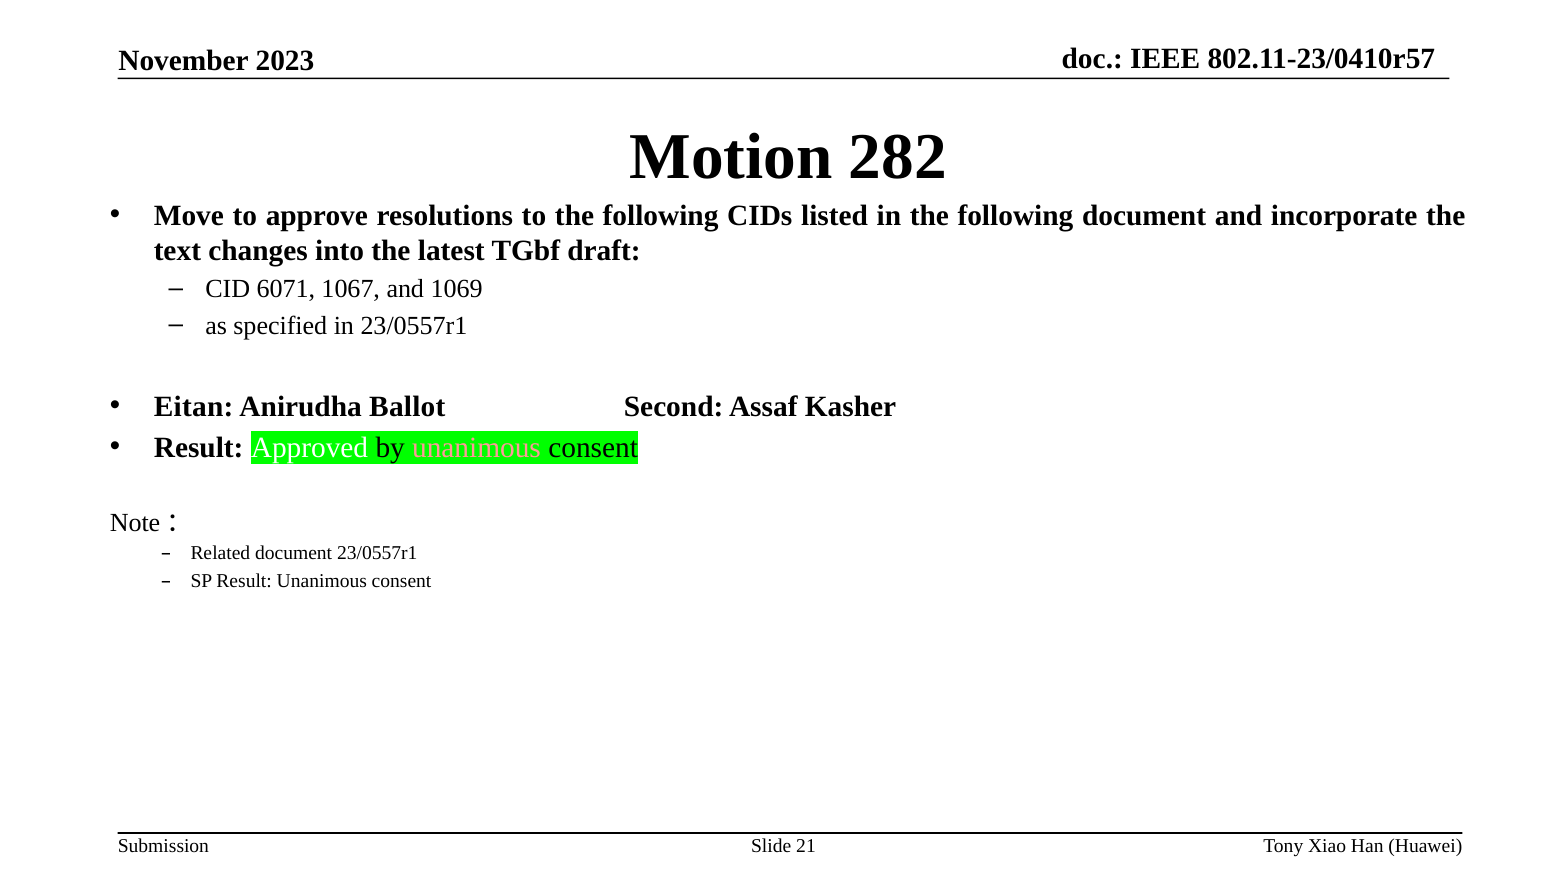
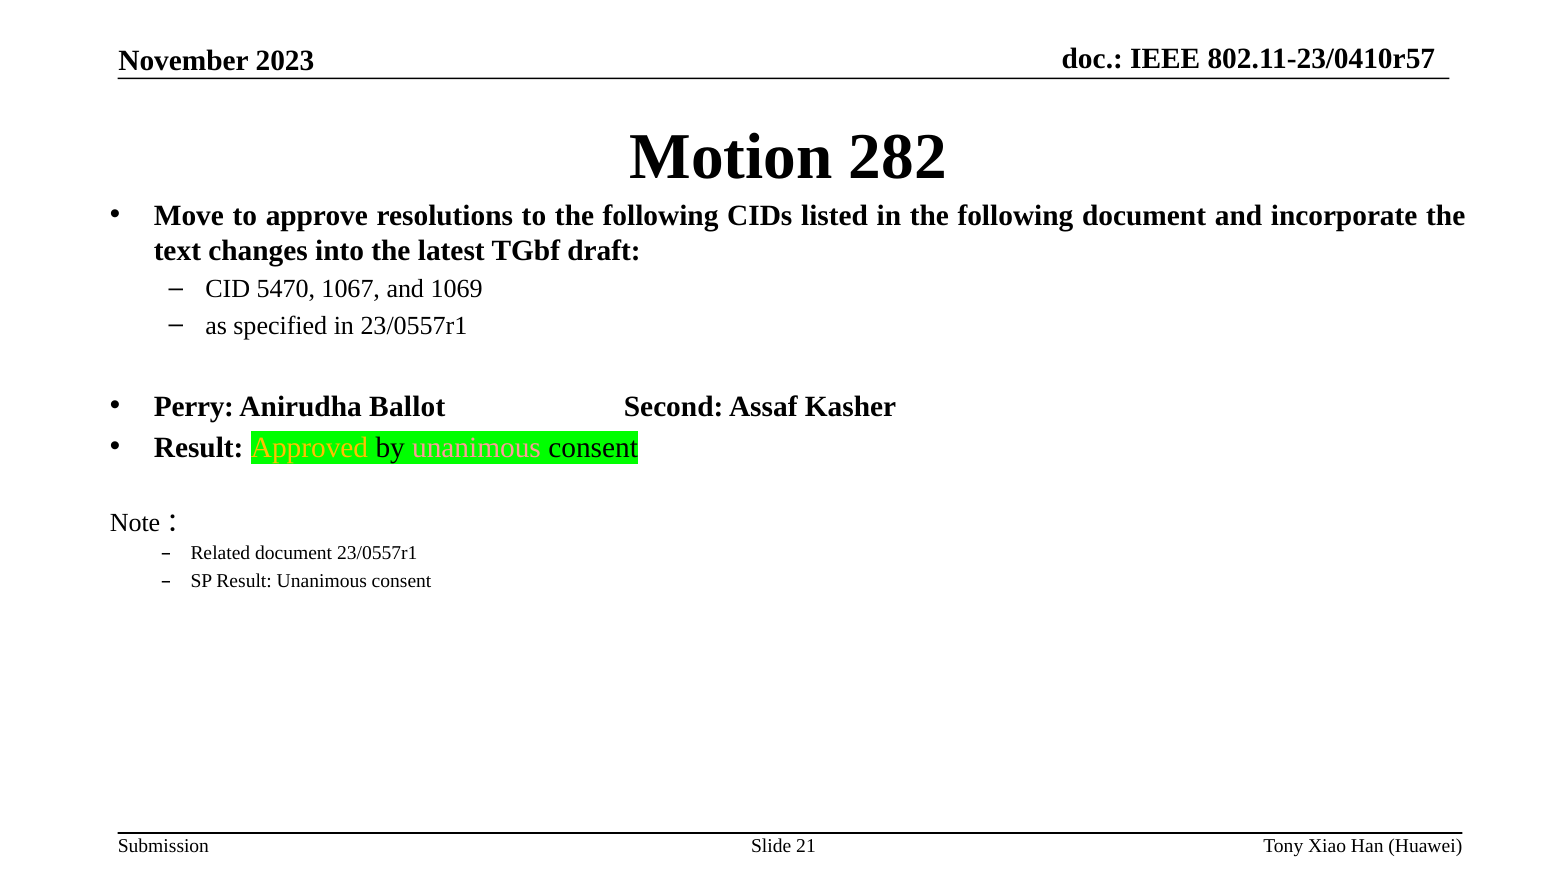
6071: 6071 -> 5470 (286, 289)
Eitan: Eitan -> Perry (194, 406)
Approved colour: white -> yellow (310, 447)
